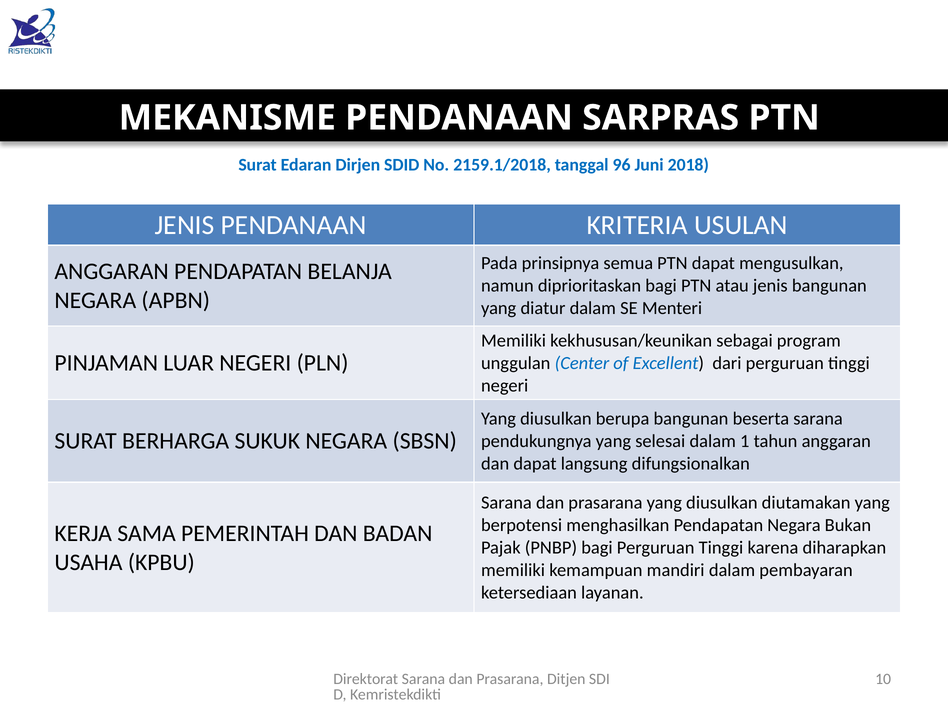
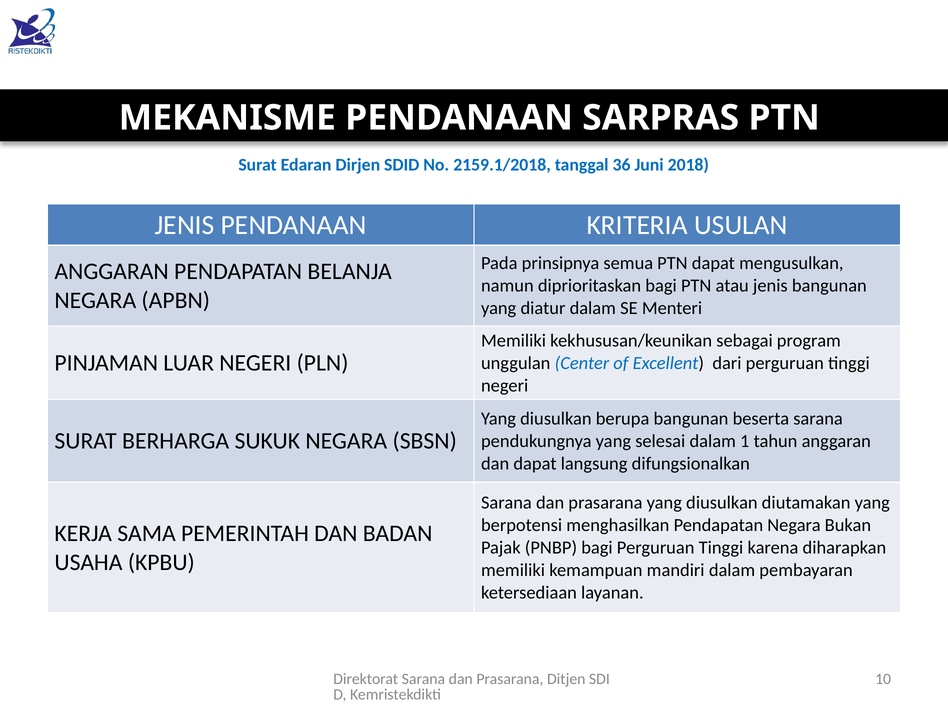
96: 96 -> 36 (622, 165)
